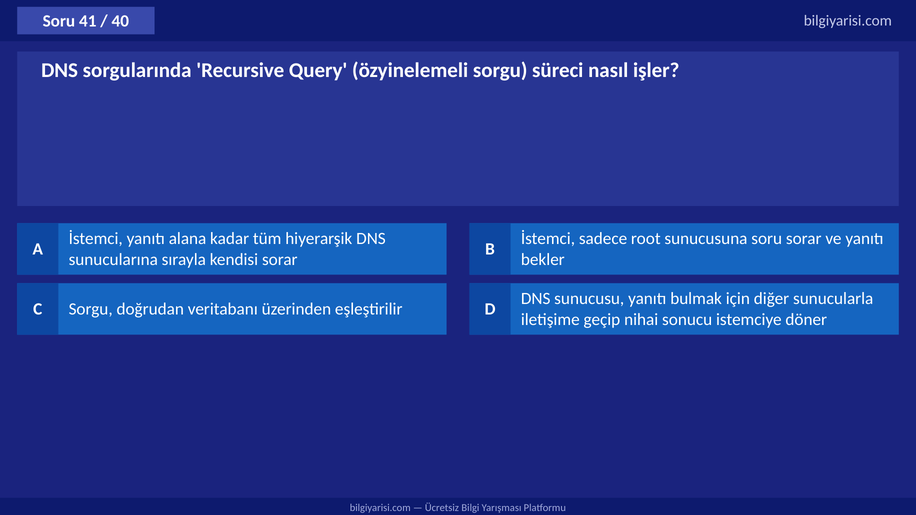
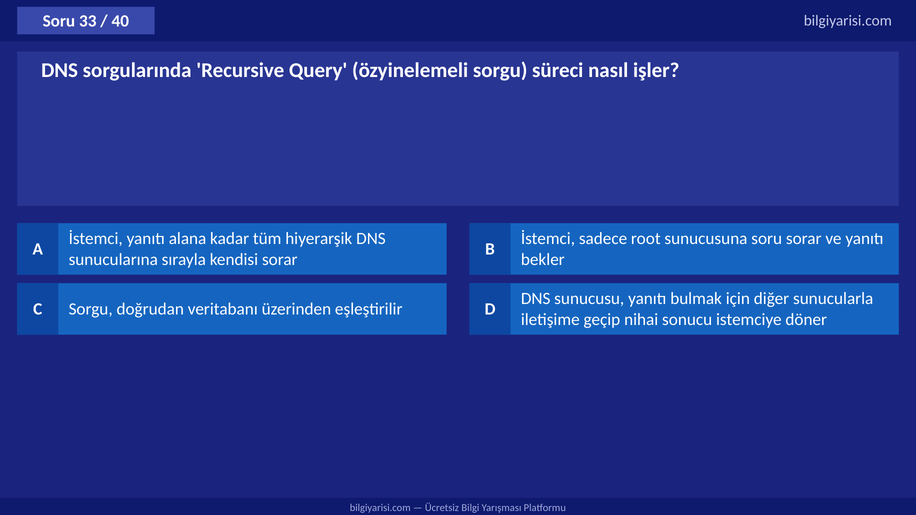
41: 41 -> 33 (88, 21)
